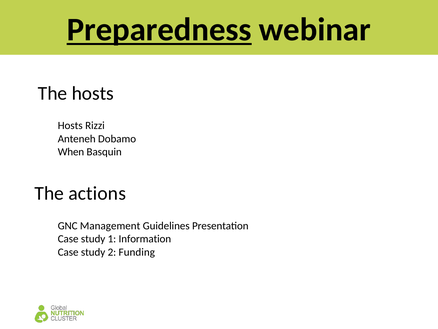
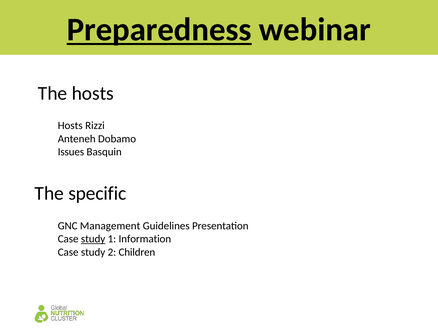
When: When -> Issues (71, 152)
actions: actions -> specific (97, 193)
study underline: none -> present (93, 239)
Funding: Funding -> Children (137, 252)
